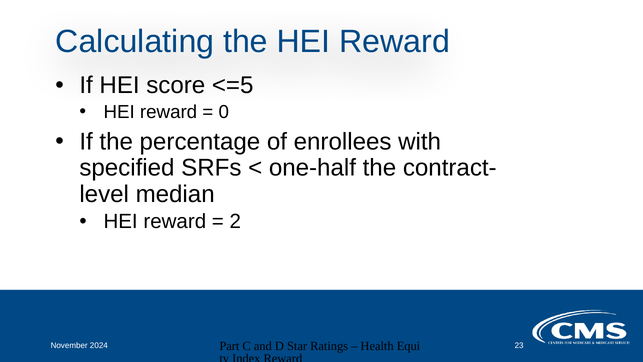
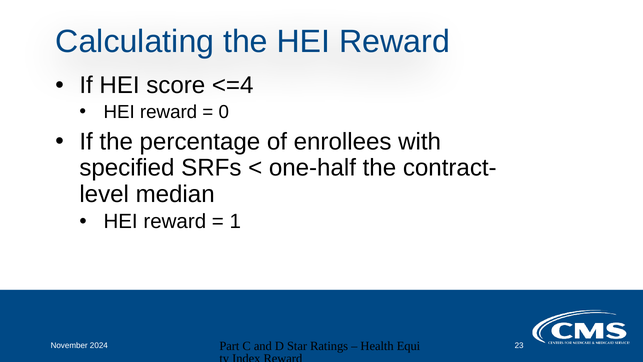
<=5: <=5 -> <=4 (233, 85)
2: 2 -> 1 (235, 221)
